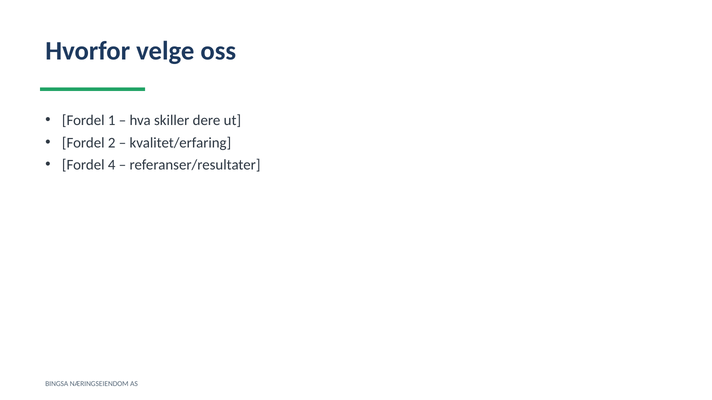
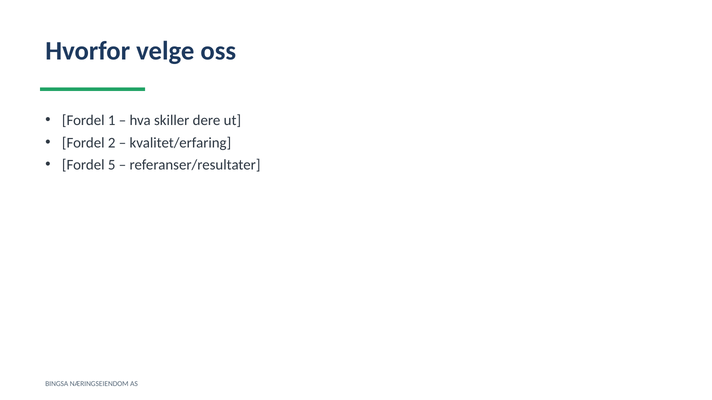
4: 4 -> 5 (112, 165)
